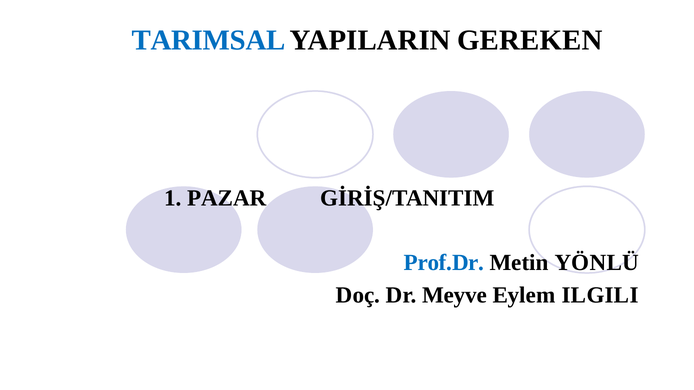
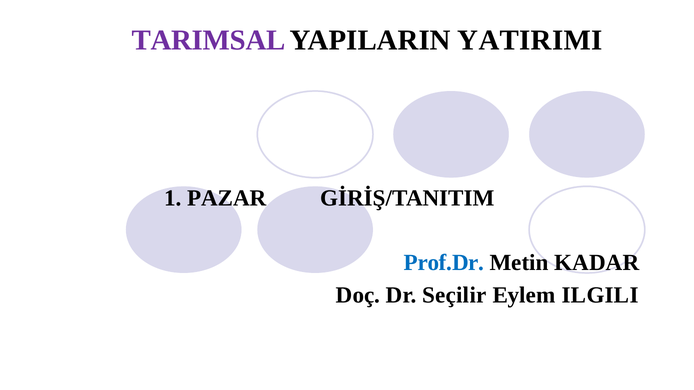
TARIMSAL colour: blue -> purple (209, 40)
GEREKEN: GEREKEN -> YATIRIMI (530, 40)
YÖNLÜ: YÖNLÜ -> KADAR (597, 263)
Meyve: Meyve -> Seçilir (454, 295)
